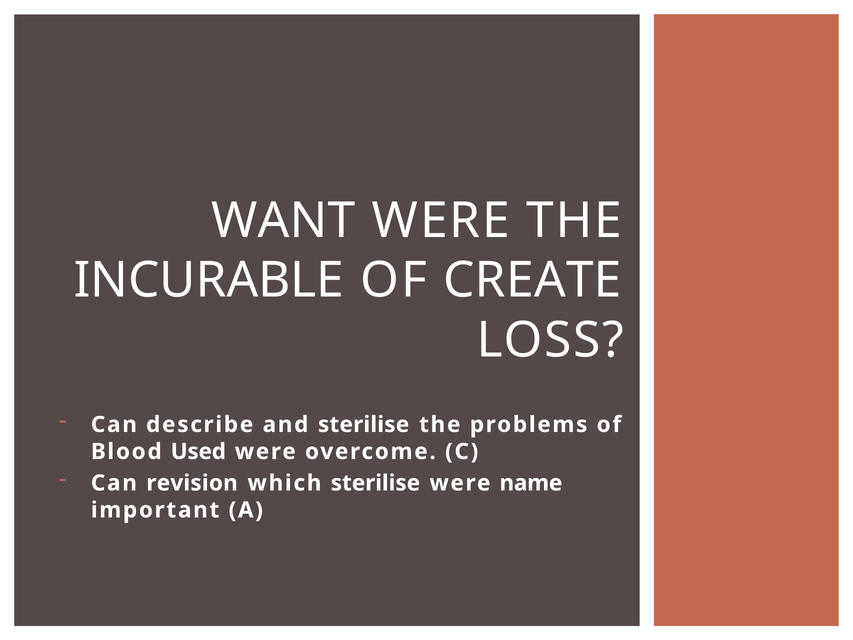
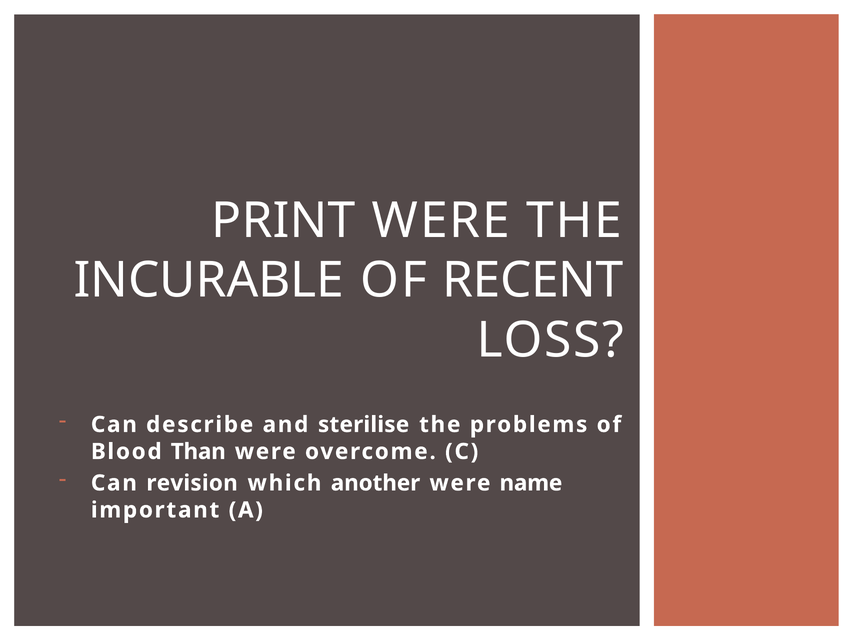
WANT: WANT -> PRINT (283, 221)
CREATE: CREATE -> RECENT (533, 280)
Used: Used -> Than (198, 451)
which sterilise: sterilise -> another (375, 483)
